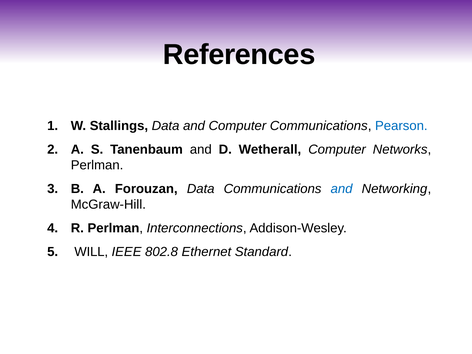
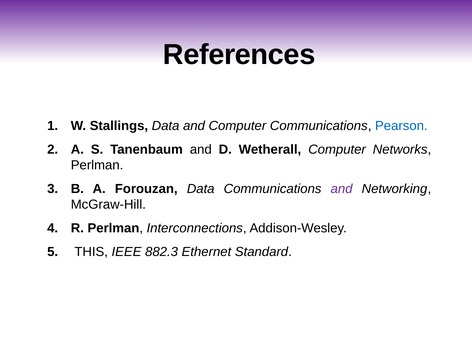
and colour: blue -> purple (342, 189)
WILL: WILL -> THIS (91, 252)
802.8: 802.8 -> 882.3 (162, 252)
